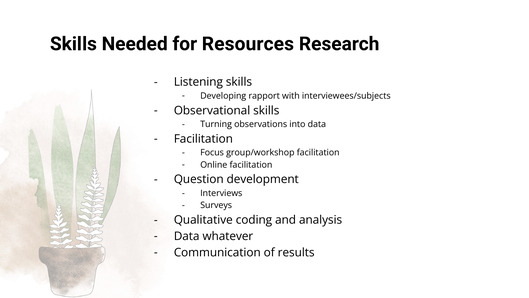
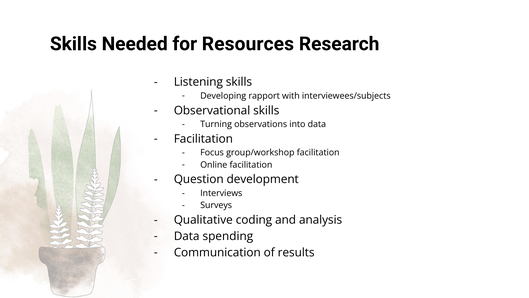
whatever: whatever -> spending (228, 236)
